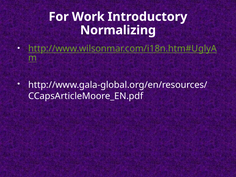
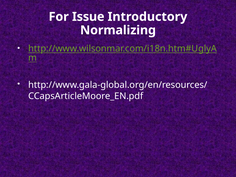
Work: Work -> Issue (88, 17)
